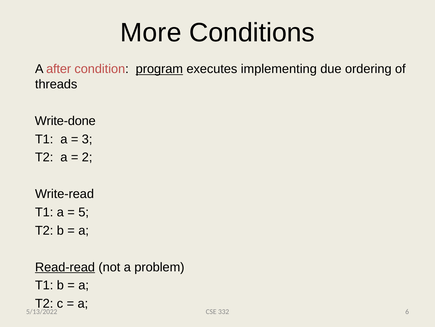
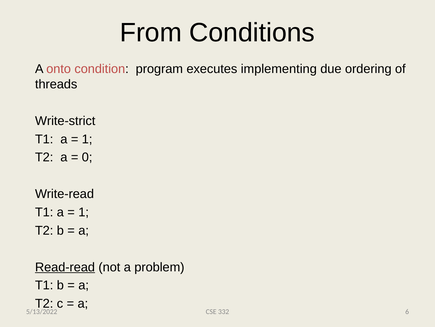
More: More -> From (151, 33)
after: after -> onto (59, 69)
program underline: present -> none (159, 69)
Write-done: Write-done -> Write-strict (65, 121)
3: 3 -> 1 (87, 139)
2: 2 -> 0 (87, 157)
5: 5 -> 1 (84, 212)
